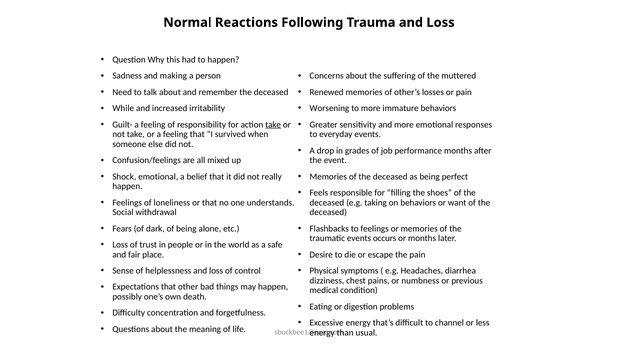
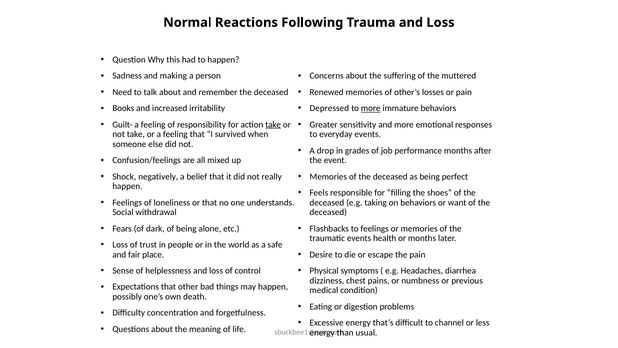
While: While -> Books (123, 108)
Worsening: Worsening -> Depressed (329, 108)
more underline: none -> present (371, 108)
Shock emotional: emotional -> negatively (158, 176)
occurs: occurs -> health (385, 238)
